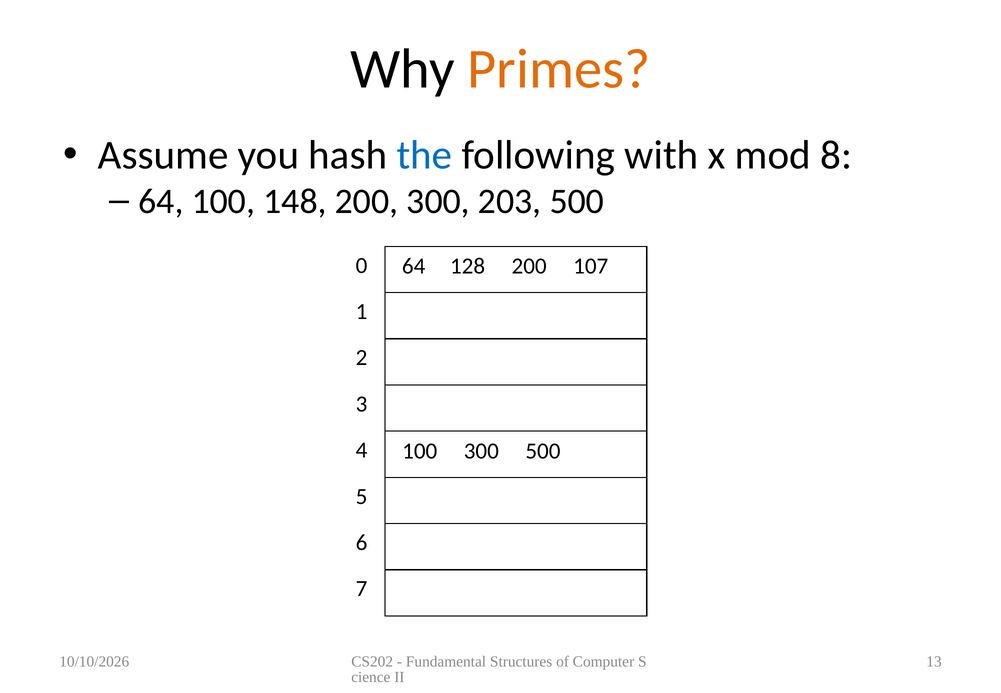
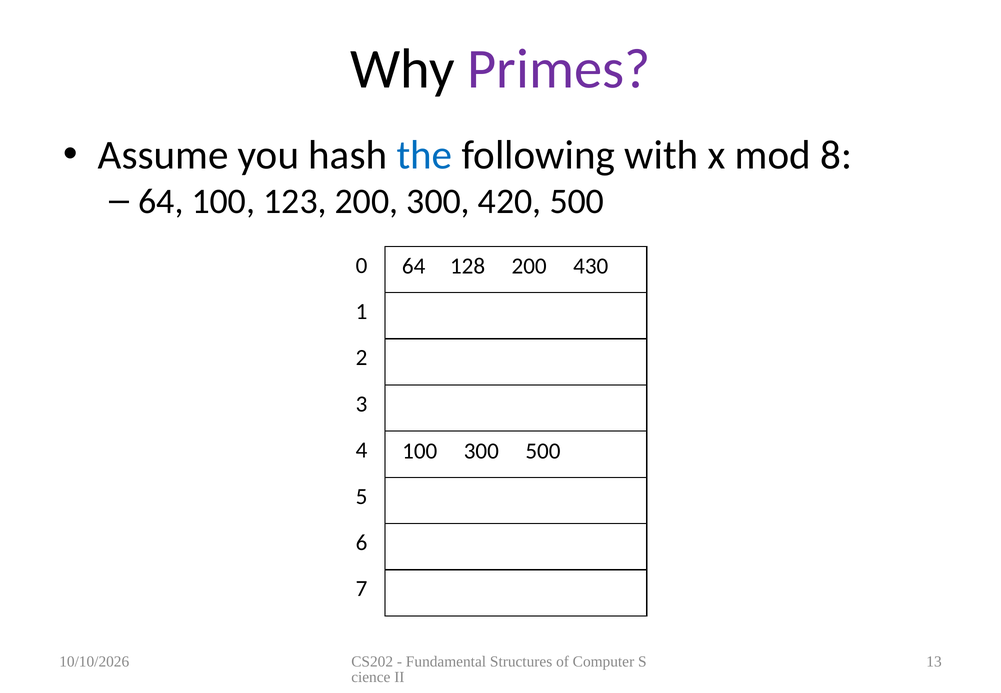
Primes colour: orange -> purple (559, 69)
148: 148 -> 123 (295, 201)
203: 203 -> 420 (510, 201)
107: 107 -> 430 (591, 266)
